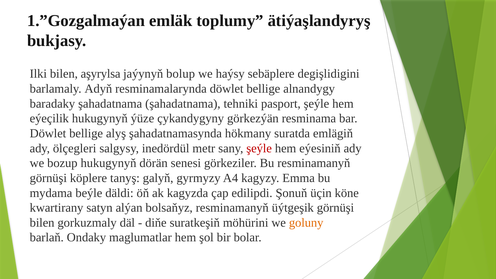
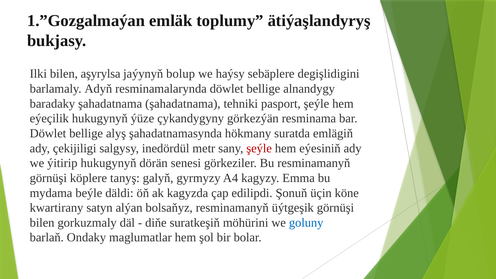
ölçegleri: ölçegleri -> çekijiligi (75, 148)
bozup: bozup -> ýitirip (62, 163)
goluny colour: orange -> blue (306, 223)
